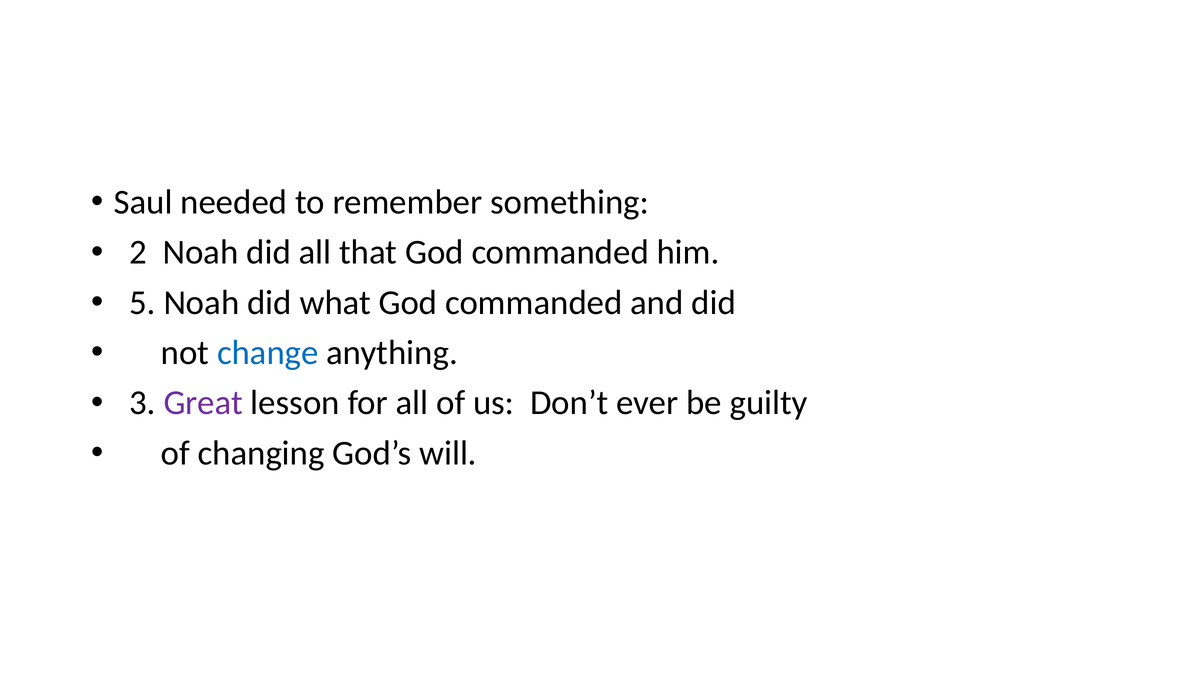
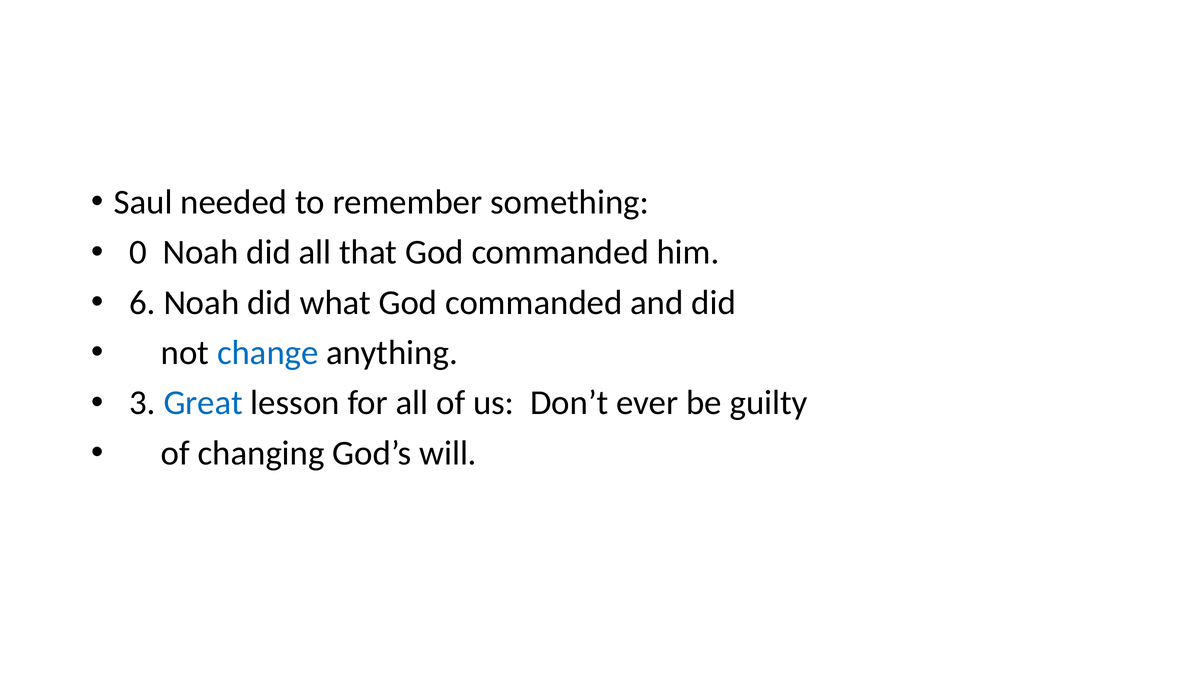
2: 2 -> 0 (138, 252)
5: 5 -> 6 (143, 303)
Great colour: purple -> blue (203, 403)
